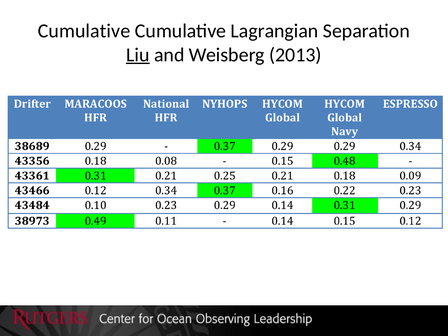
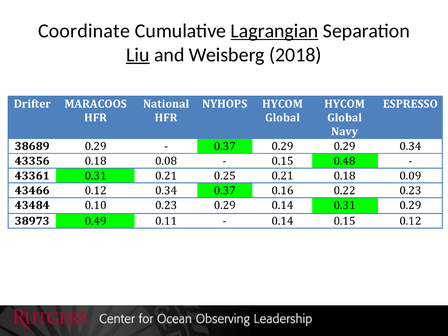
Cumulative: Cumulative -> Coordinate (84, 31)
Lagrangian underline: none -> present (275, 31)
2013: 2013 -> 2018 (295, 55)
